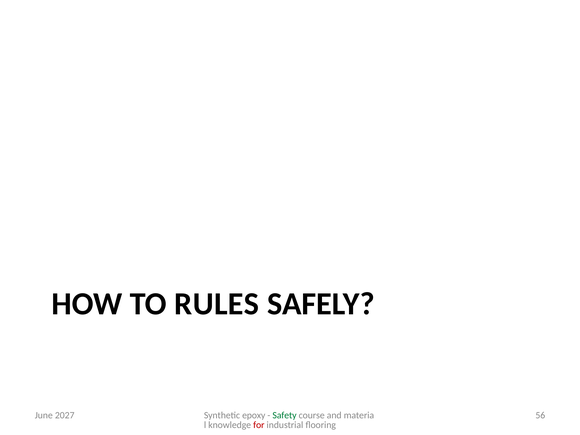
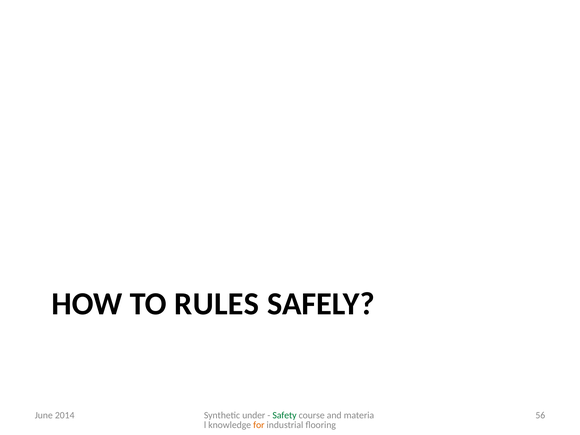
epoxy: epoxy -> under (254, 415)
2027: 2027 -> 2014 (65, 415)
for colour: red -> orange (259, 425)
